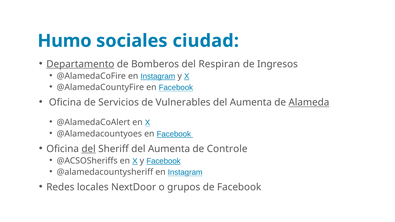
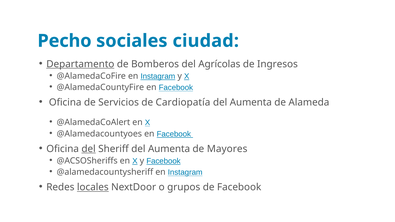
Humo: Humo -> Pecho (65, 41)
Respiran: Respiran -> Agrícolas (219, 64)
Vulnerables: Vulnerables -> Cardiopatía (183, 103)
Alameda underline: present -> none (309, 103)
Controle: Controle -> Mayores (227, 149)
locales underline: none -> present (93, 187)
